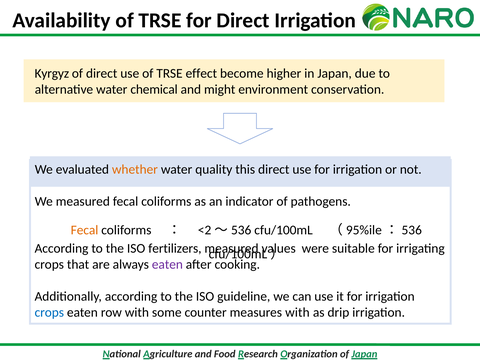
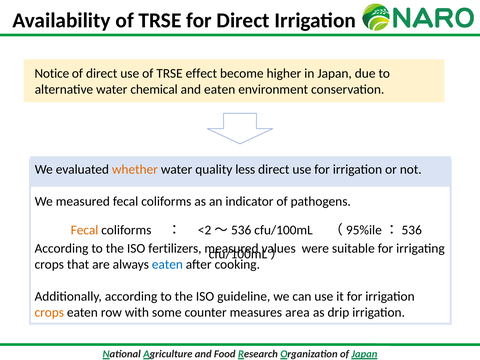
Kyrgyz: Kyrgyz -> Notice (52, 73)
and might: might -> eaten (220, 89)
this: this -> less (245, 169)
eaten colour: purple -> blue (167, 264)
crops colour: blue -> orange (49, 312)
measures with: with -> area (297, 312)
